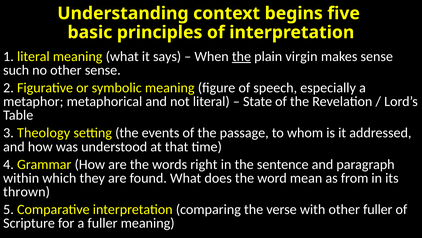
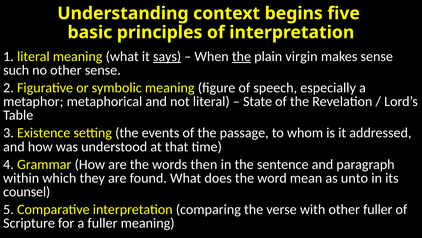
says underline: none -> present (167, 56)
Theology: Theology -> Existence (44, 133)
right: right -> then (204, 164)
from: from -> unto (354, 178)
thrown: thrown -> counsel (27, 191)
